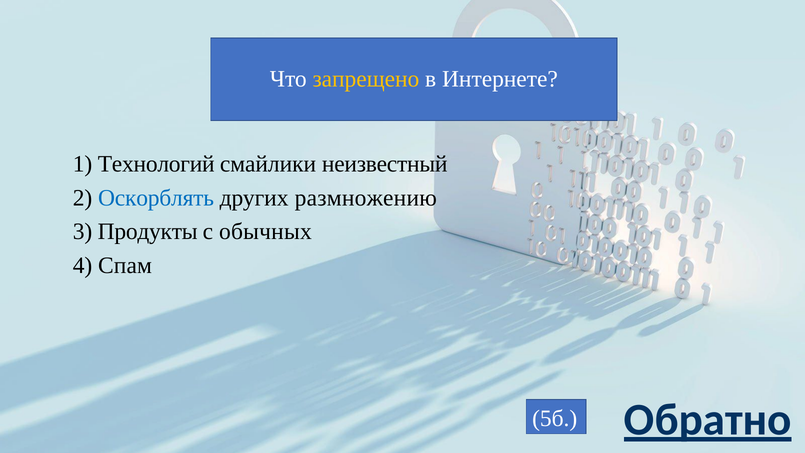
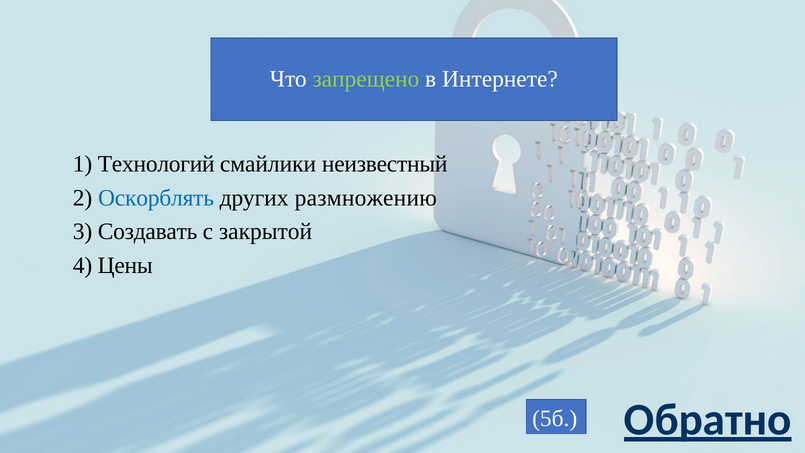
запрещено colour: yellow -> light green (366, 79)
Продукты: Продукты -> Создавать (148, 231)
обычных: обычных -> закрытой (266, 231)
Спам: Спам -> Цены (125, 265)
